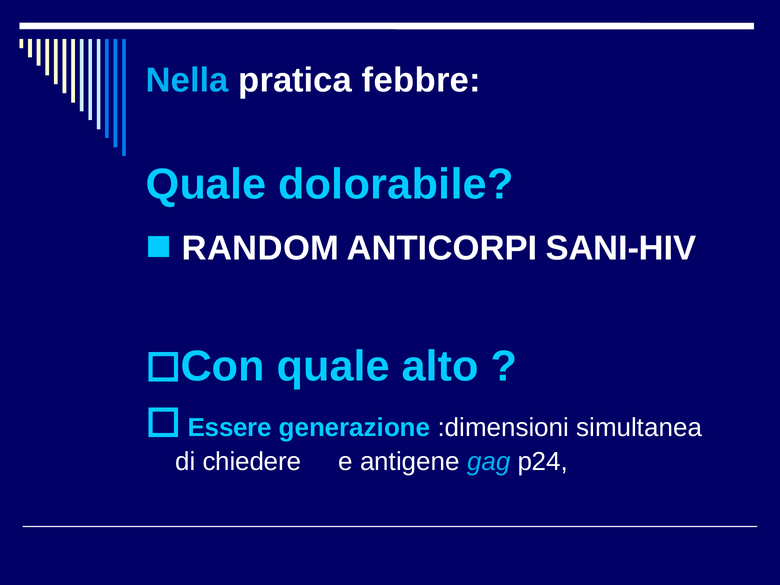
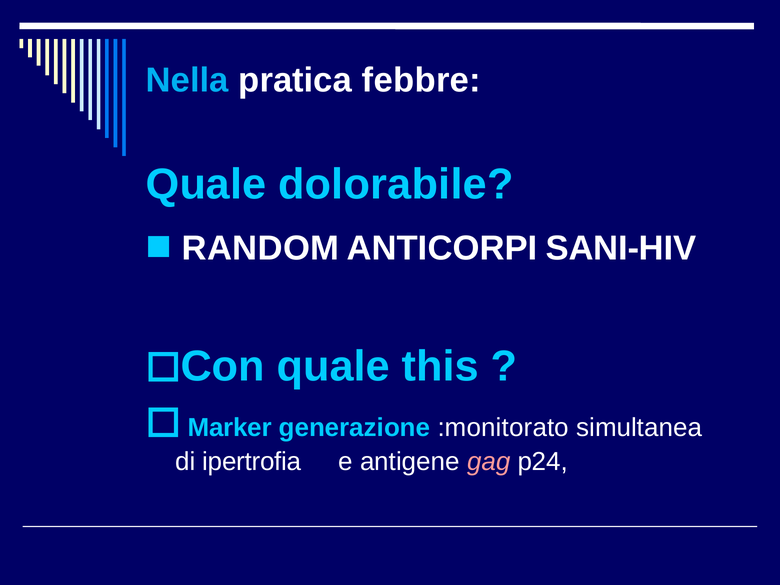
alto: alto -> this (440, 367)
Essere: Essere -> Marker (230, 428)
:dimensioni: :dimensioni -> :monitorato (503, 428)
chiedere: chiedere -> ipertrofia (252, 462)
gag colour: light blue -> pink (489, 462)
